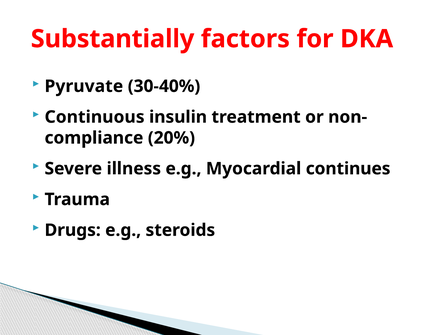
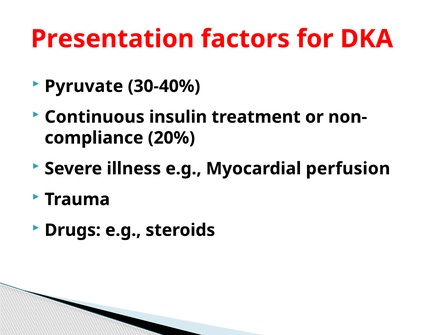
Substantially: Substantially -> Presentation (112, 39)
continues: continues -> perfusion (348, 168)
